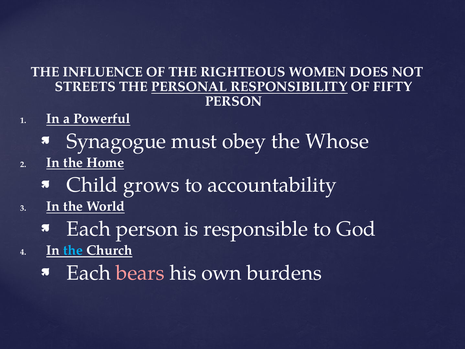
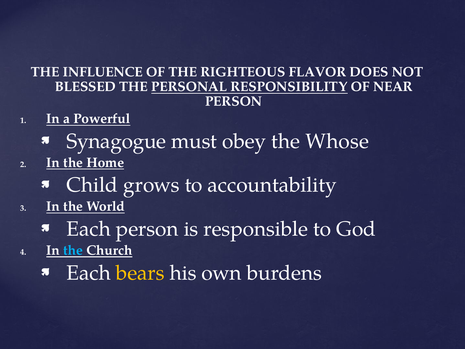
WOMEN: WOMEN -> FLAVOR (318, 72)
STREETS: STREETS -> BLESSED (85, 87)
FIFTY: FIFTY -> NEAR (393, 87)
bears colour: pink -> yellow (140, 273)
